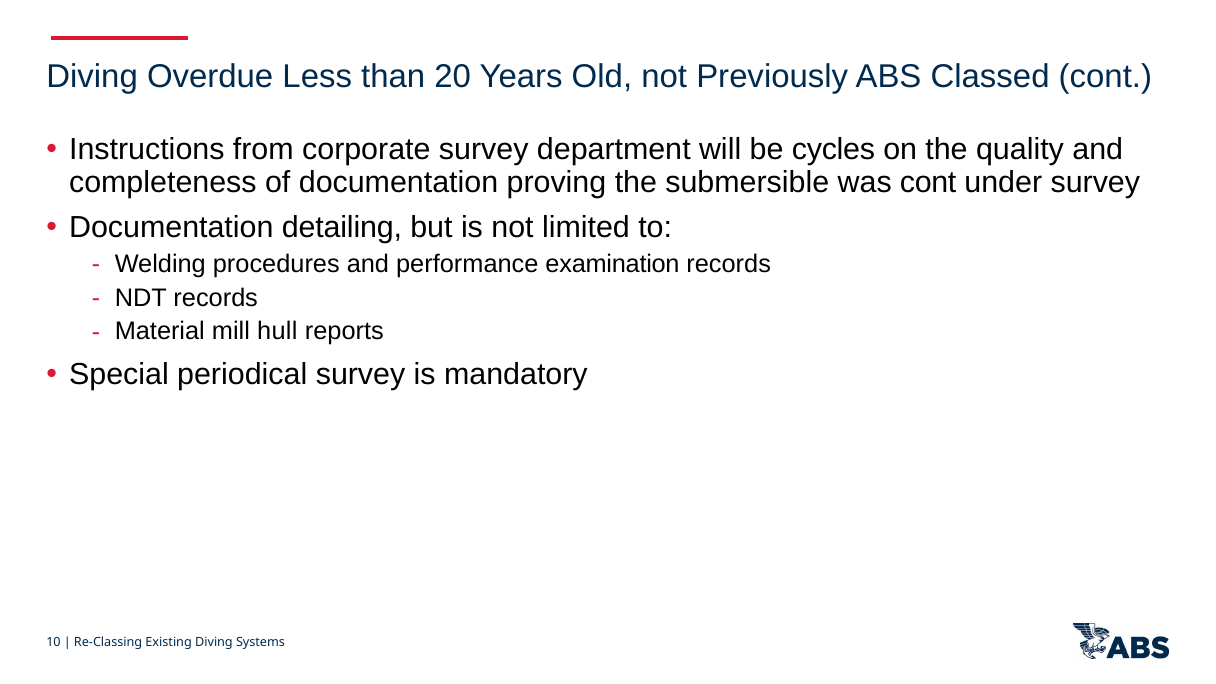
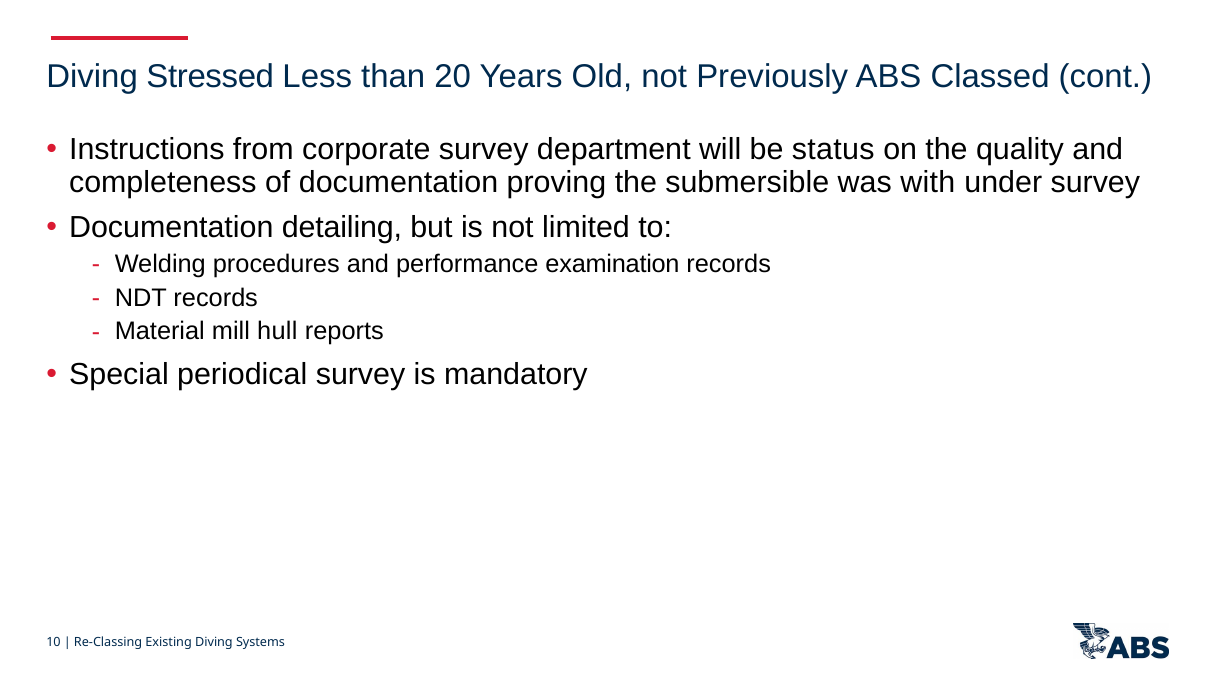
Overdue: Overdue -> Stressed (210, 77)
cycles: cycles -> status (833, 149)
was cont: cont -> with (928, 182)
